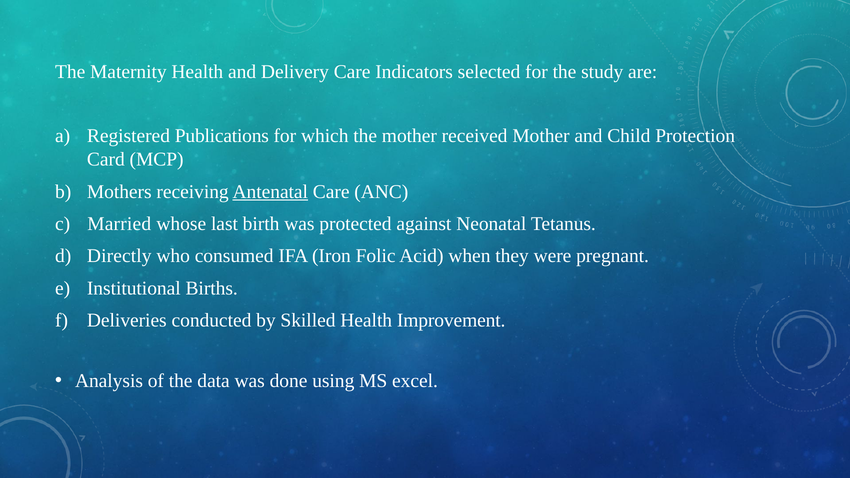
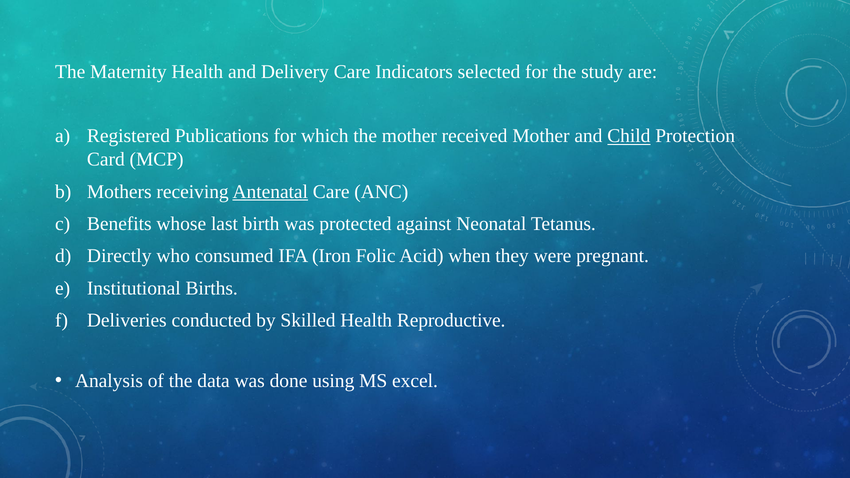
Child underline: none -> present (629, 136)
Married: Married -> Benefits (119, 224)
Improvement: Improvement -> Reproductive (451, 321)
